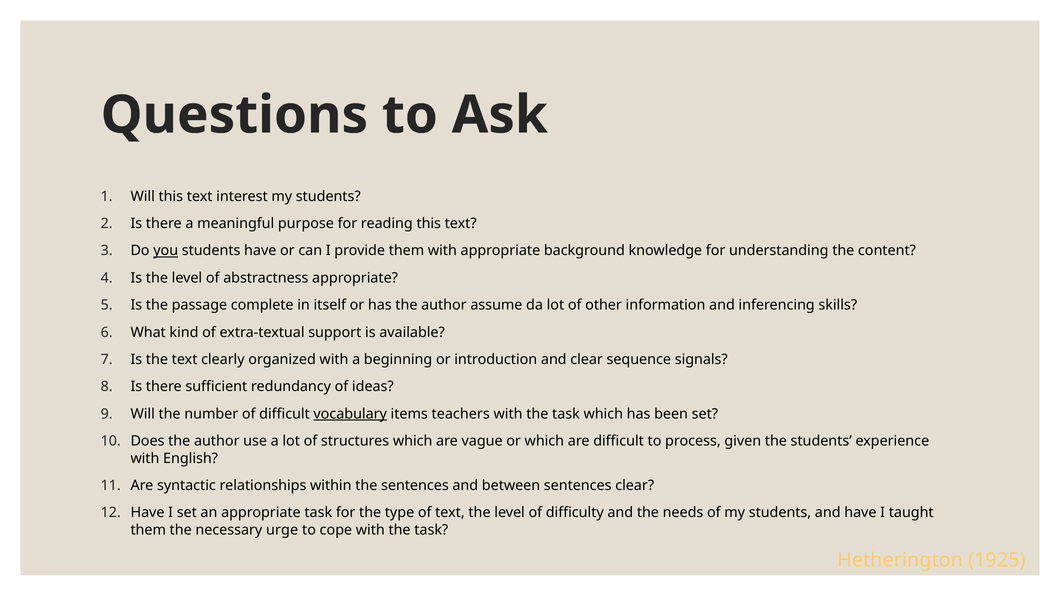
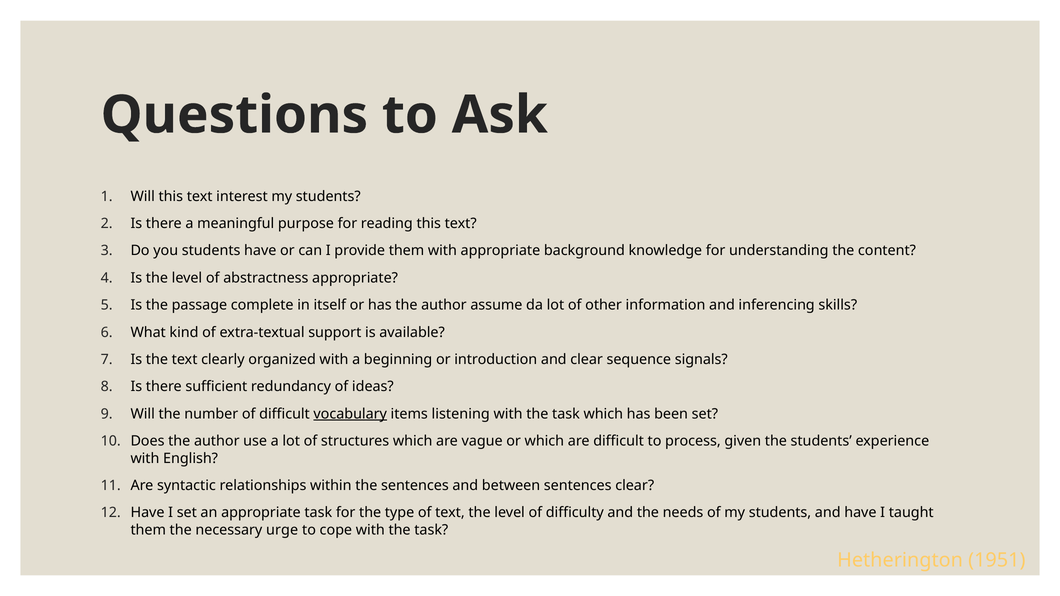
you underline: present -> none (166, 251)
teachers: teachers -> listening (461, 414)
1925: 1925 -> 1951 (997, 561)
